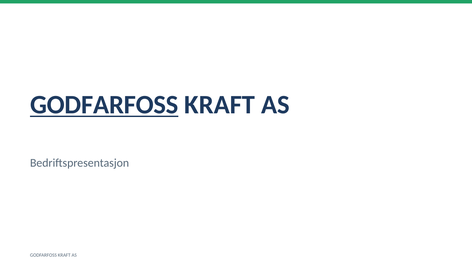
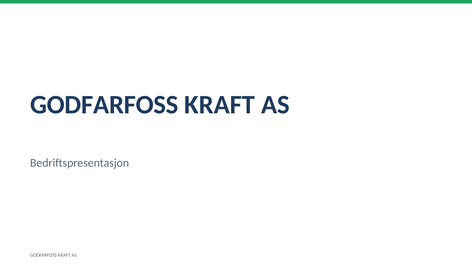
GODFARFOSS underline: present -> none (104, 105)
